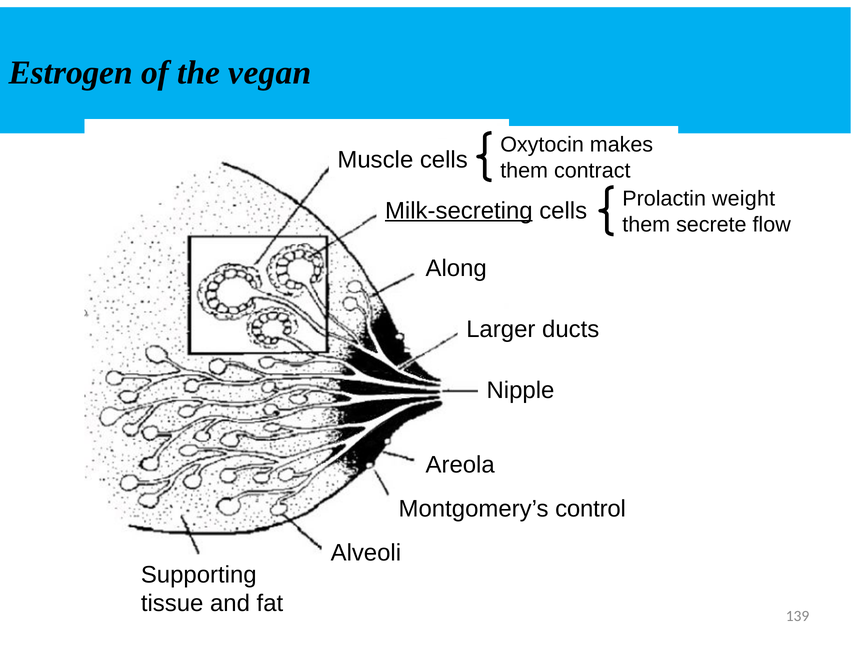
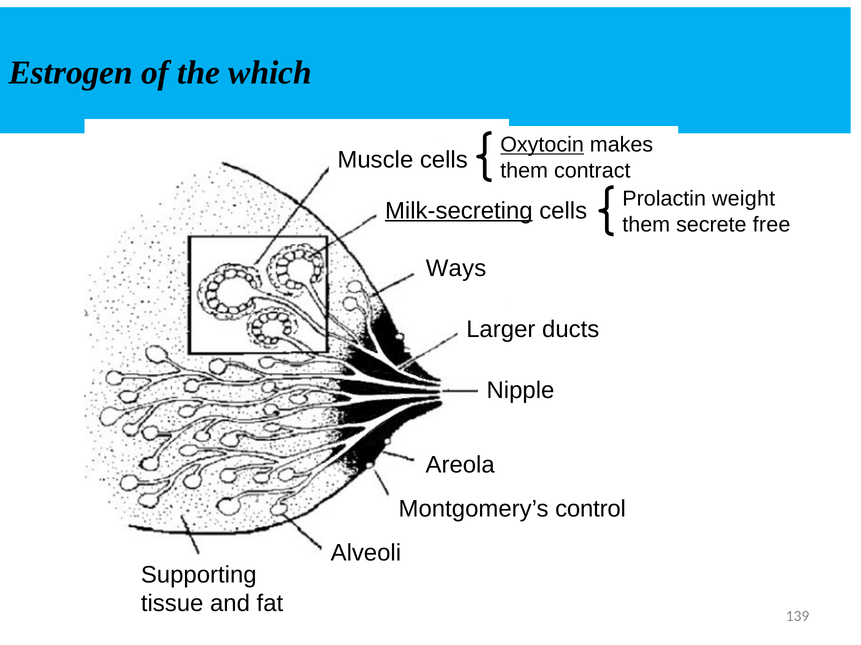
vegan: vegan -> which (270, 73)
Oxytocin underline: none -> present (542, 145)
flow: flow -> free (772, 225)
Along: Along -> Ways (456, 269)
